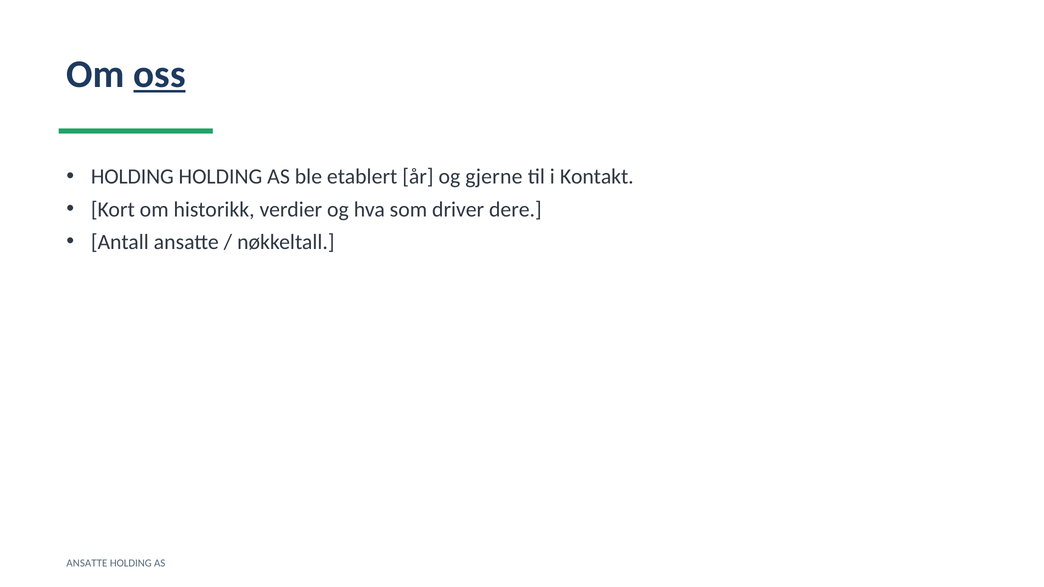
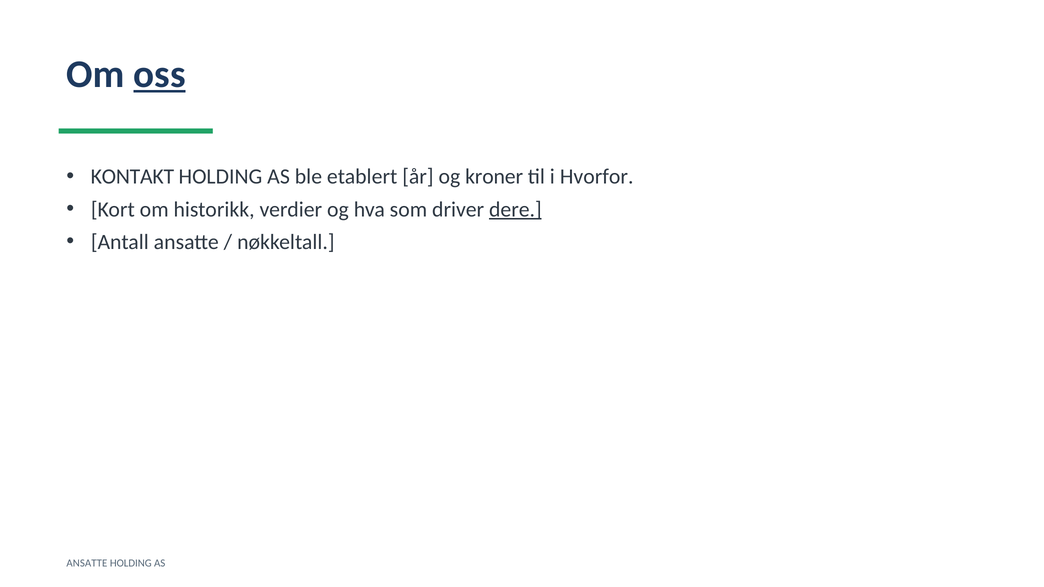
HOLDING: HOLDING -> KONTAKT (132, 177)
gjerne: gjerne -> kroner (494, 177)
Kontakt: Kontakt -> Hvorfor (597, 177)
dere underline: none -> present (515, 209)
